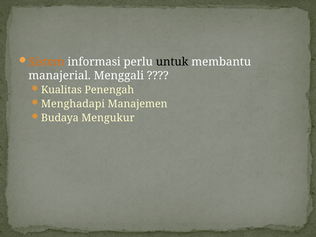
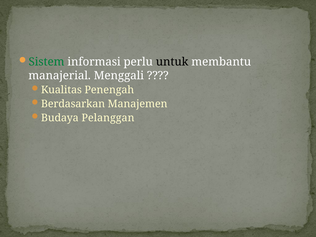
Sistem colour: orange -> green (47, 62)
Menghadapi: Menghadapi -> Berdasarkan (73, 104)
Mengukur: Mengukur -> Pelanggan (108, 118)
